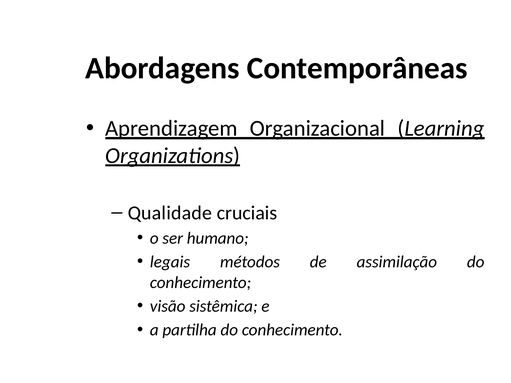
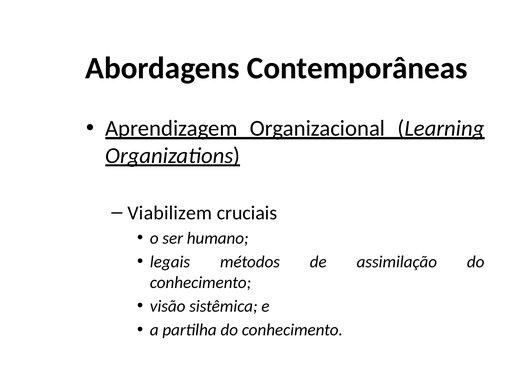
Qualidade: Qualidade -> Viabilizem (170, 213)
